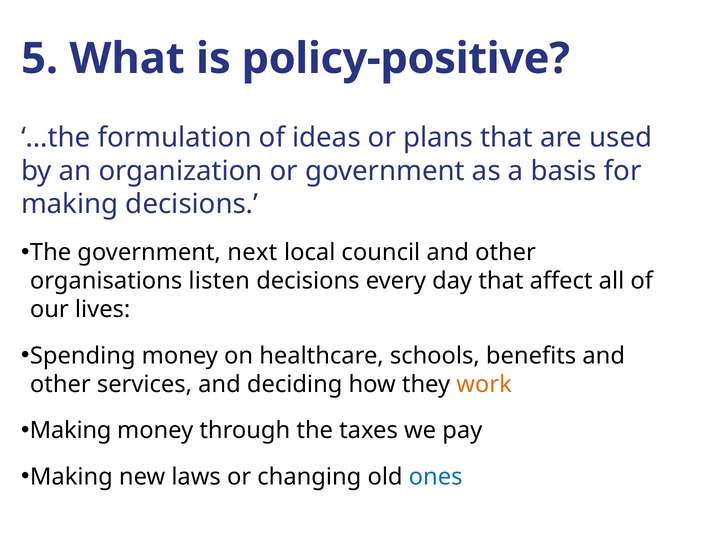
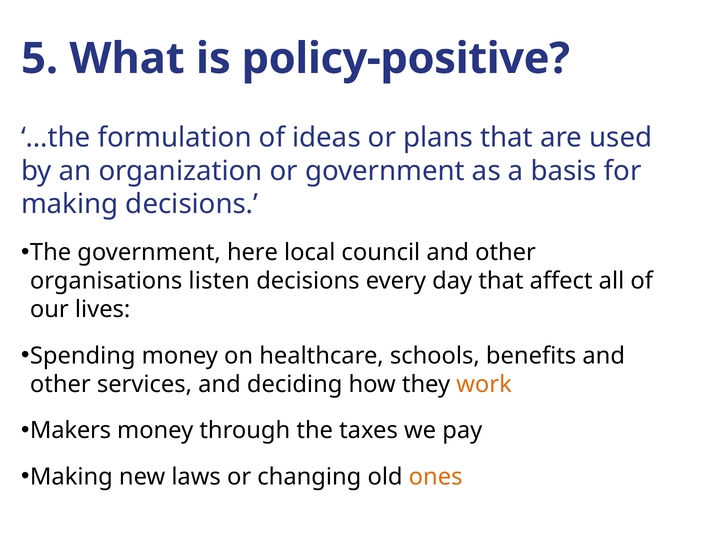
next: next -> here (252, 253)
Making: Making -> Makers (71, 431)
ones colour: blue -> orange (436, 477)
